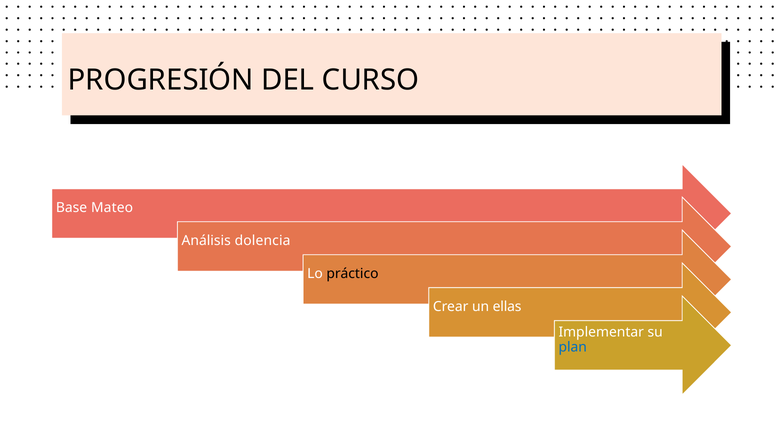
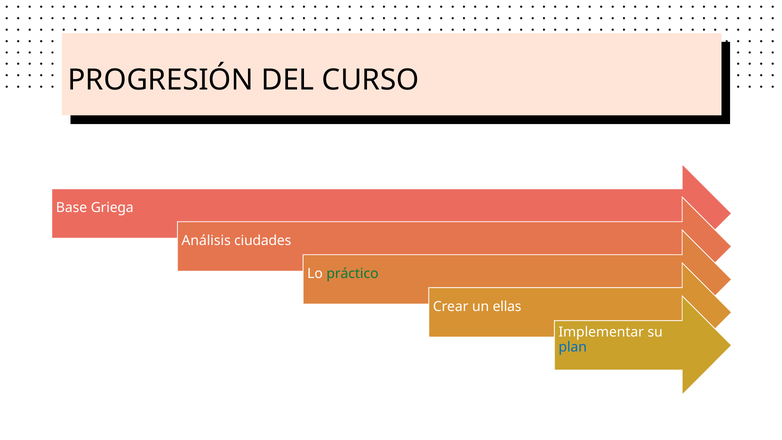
Mateo: Mateo -> Griega (112, 208)
dolencia: dolencia -> ciudades (263, 241)
práctico colour: black -> green (352, 273)
